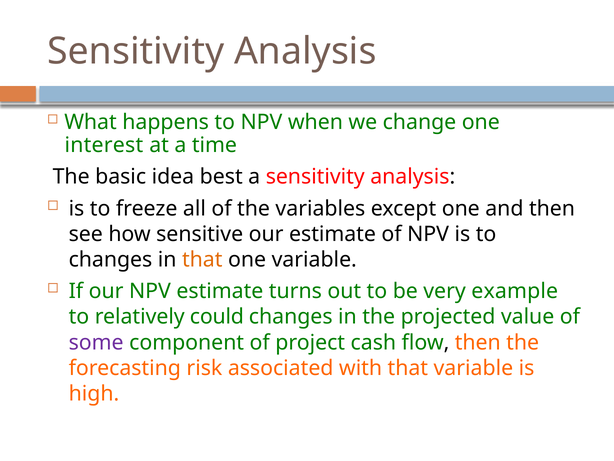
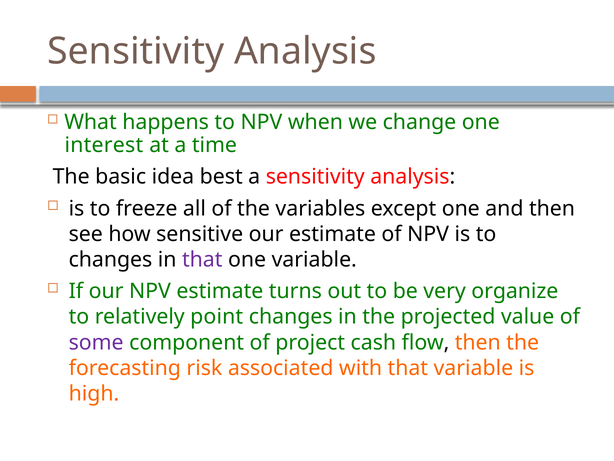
that colour: orange -> purple (202, 259)
example: example -> organize (515, 291)
could: could -> point (217, 317)
